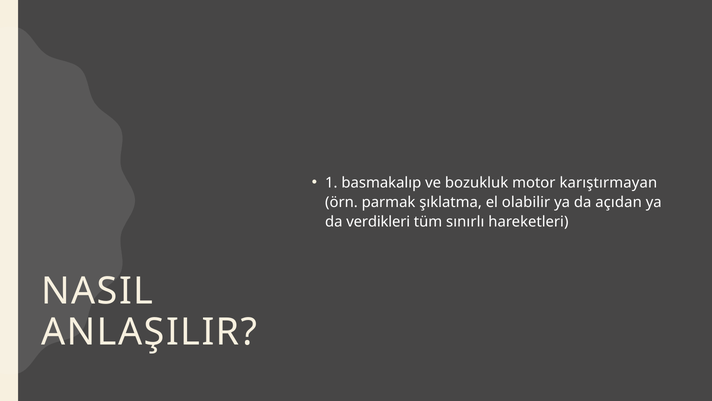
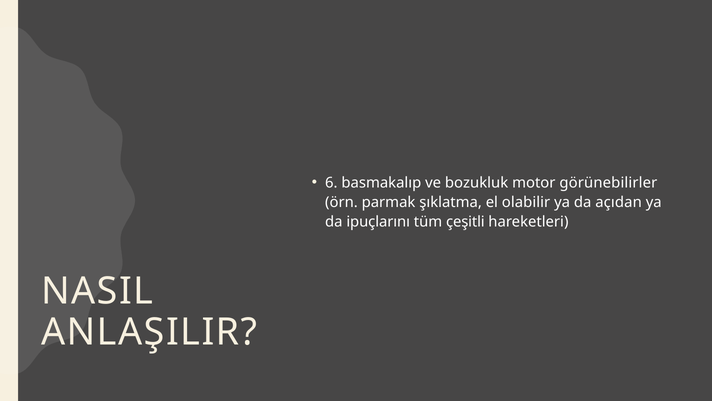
1: 1 -> 6 (331, 183)
karıştırmayan: karıştırmayan -> görünebilirler (608, 183)
verdikleri: verdikleri -> ipuçlarını (378, 222)
sınırlı: sınırlı -> çeşitli (465, 222)
